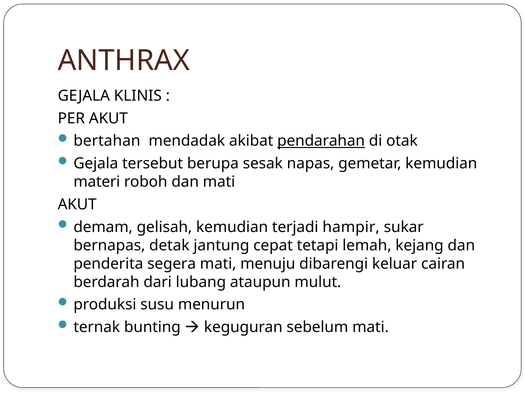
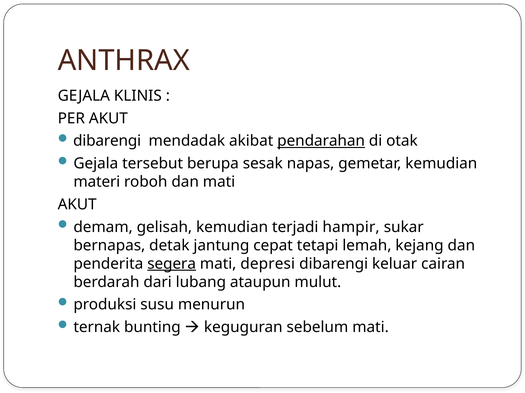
bertahan: bertahan -> dibarengi (107, 141)
segera underline: none -> present (172, 264)
menuju: menuju -> depresi (268, 264)
